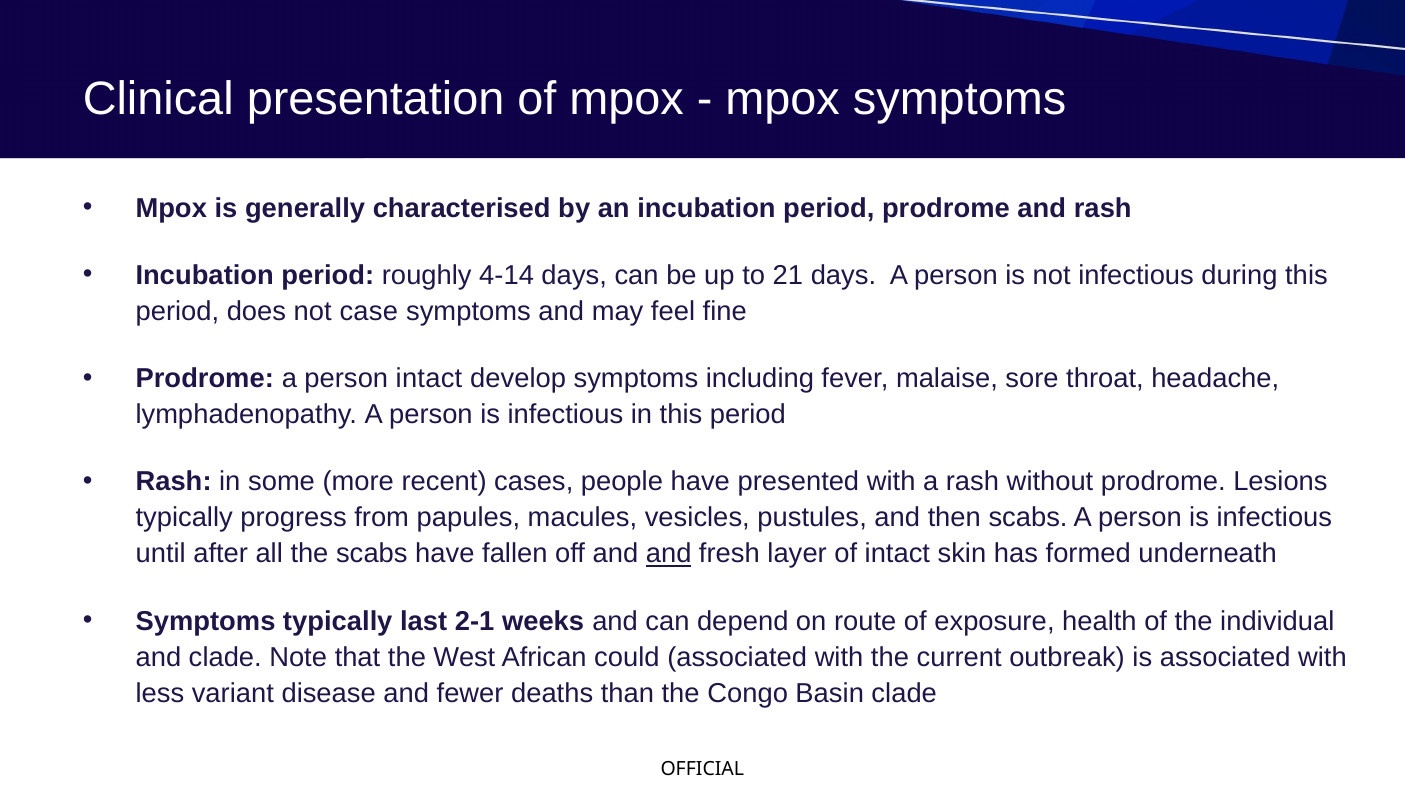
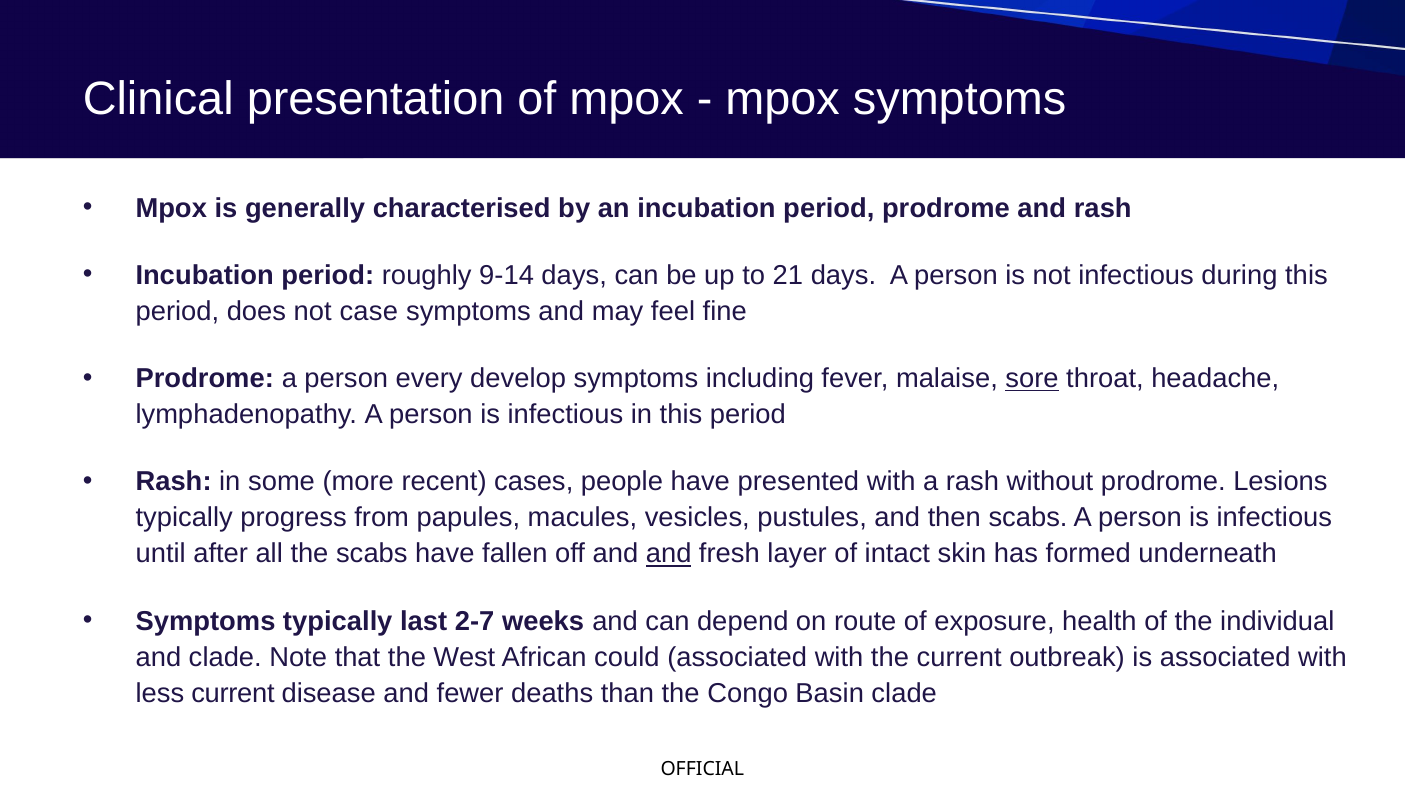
4-14: 4-14 -> 9-14 (507, 275)
person intact: intact -> every (429, 379)
sore underline: none -> present (1032, 379)
2-1: 2-1 -> 2-7 (475, 621)
less variant: variant -> current (233, 694)
